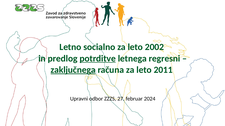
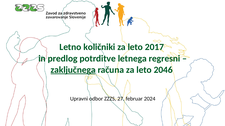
socialno: socialno -> količniki (99, 47)
2002: 2002 -> 2017 (154, 47)
potrditve underline: present -> none (98, 59)
2011: 2011 -> 2046 (163, 70)
